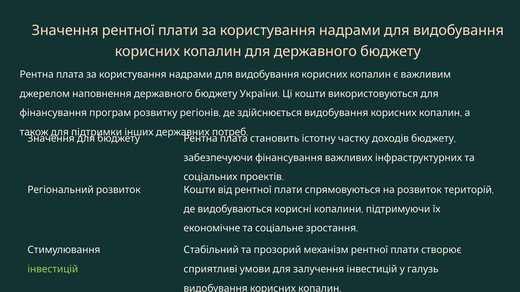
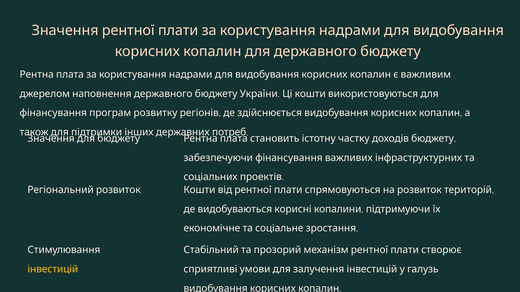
інвестицій colour: light green -> yellow (53, 270)
